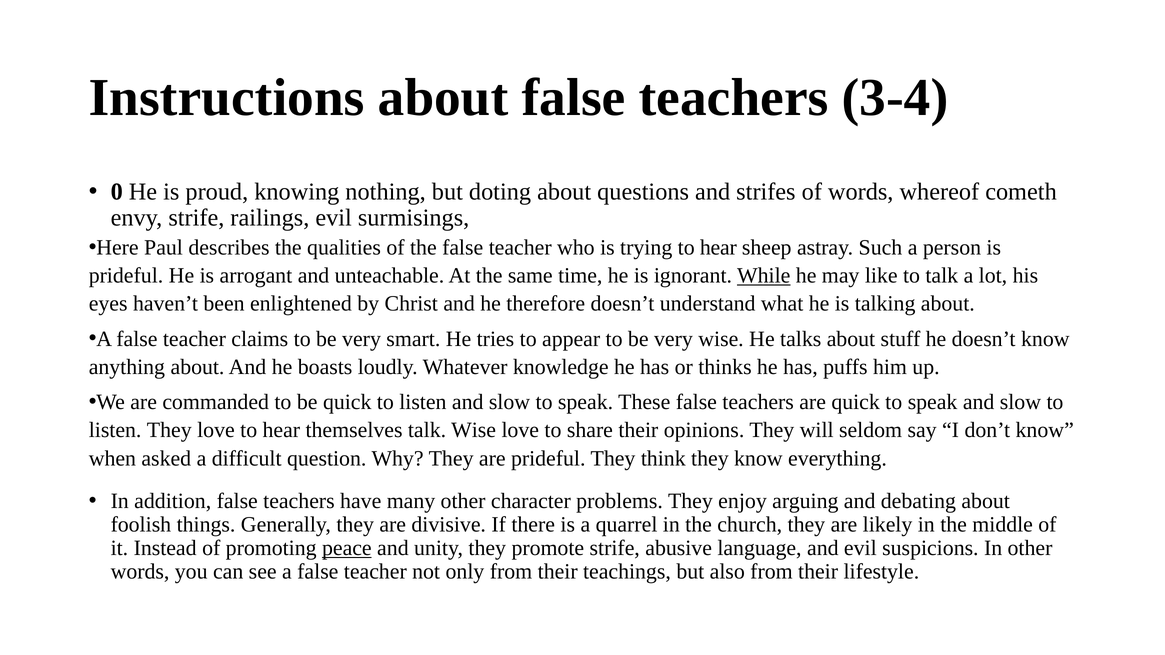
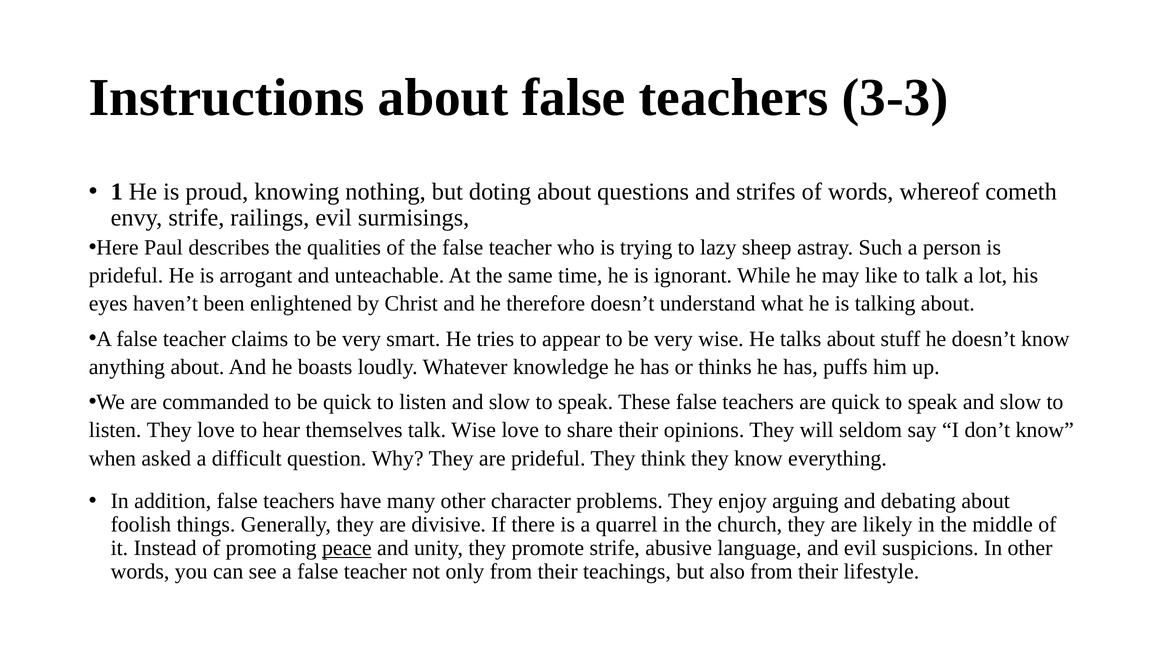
3-4: 3-4 -> 3-3 (895, 98)
0: 0 -> 1 (117, 192)
trying to hear: hear -> lazy (718, 248)
While underline: present -> none (764, 276)
